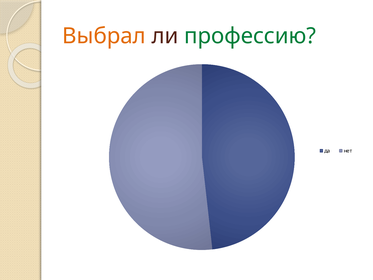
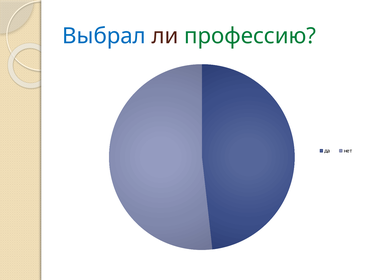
Выбрал colour: orange -> blue (104, 36)
